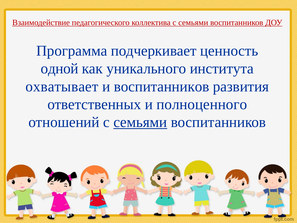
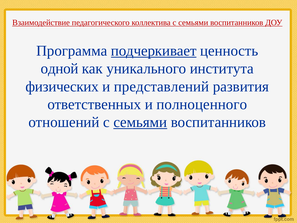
подчеркивает underline: none -> present (154, 51)
охватывает: охватывает -> физических (62, 86)
и воспитанников: воспитанников -> представлений (162, 86)
